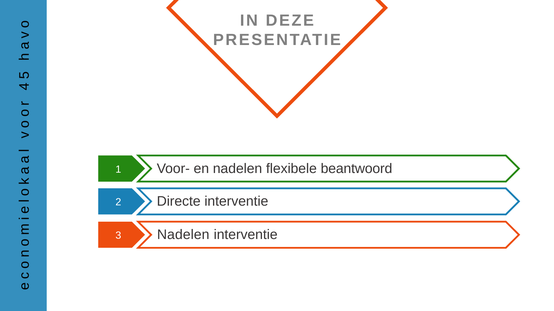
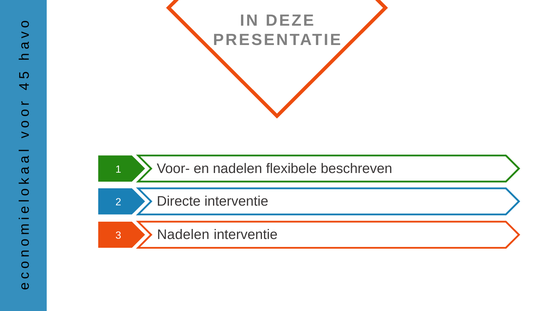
beantwoord: beantwoord -> beschreven (356, 169)
